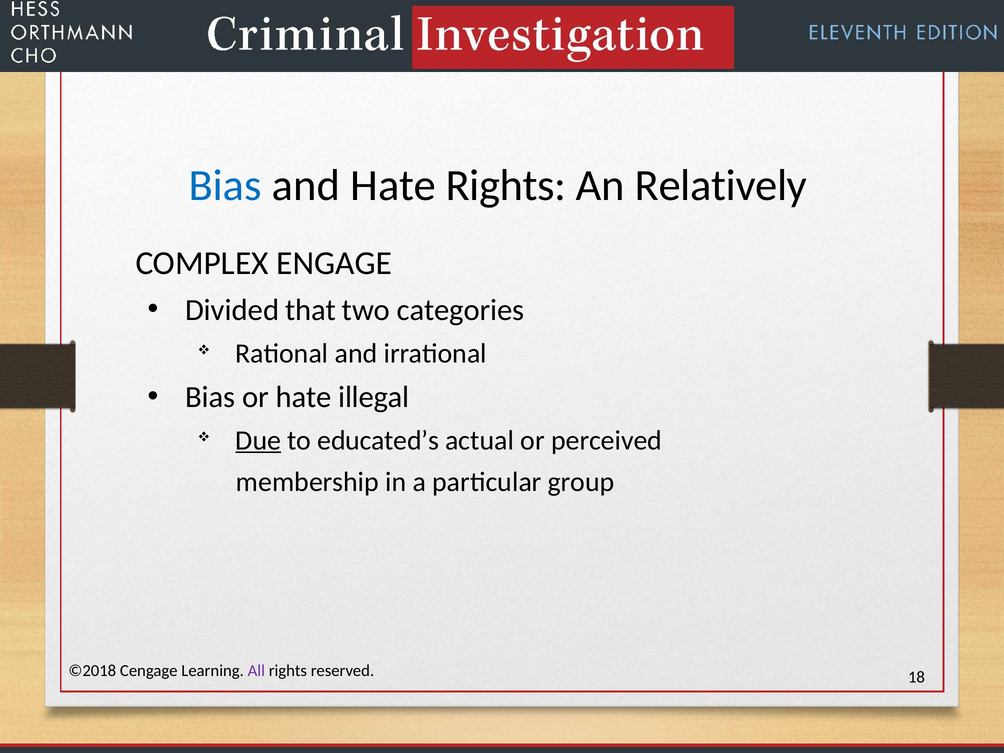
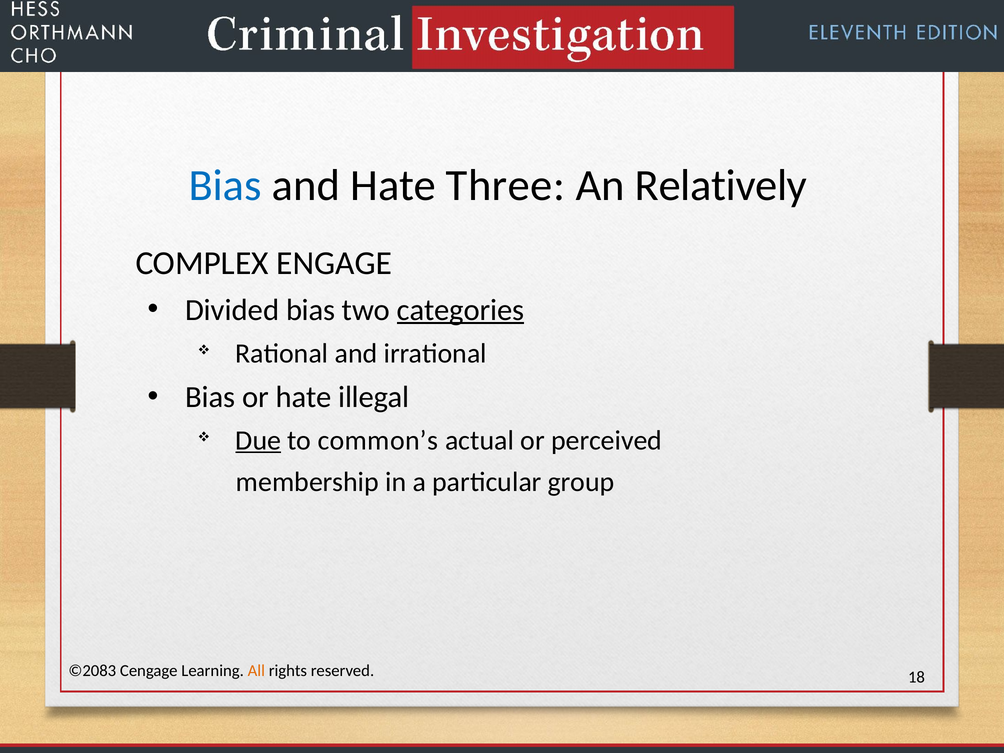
Hate Rights: Rights -> Three (505, 185)
Divided that: that -> bias (311, 310)
categories underline: none -> present (461, 310)
educated’s: educated’s -> common’s (378, 440)
©2018: ©2018 -> ©2083 (92, 671)
All colour: purple -> orange (256, 671)
